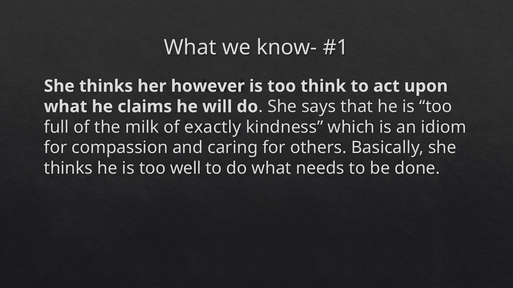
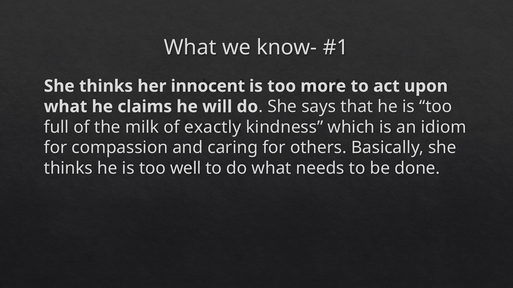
however: however -> innocent (208, 86)
think: think -> more (323, 86)
